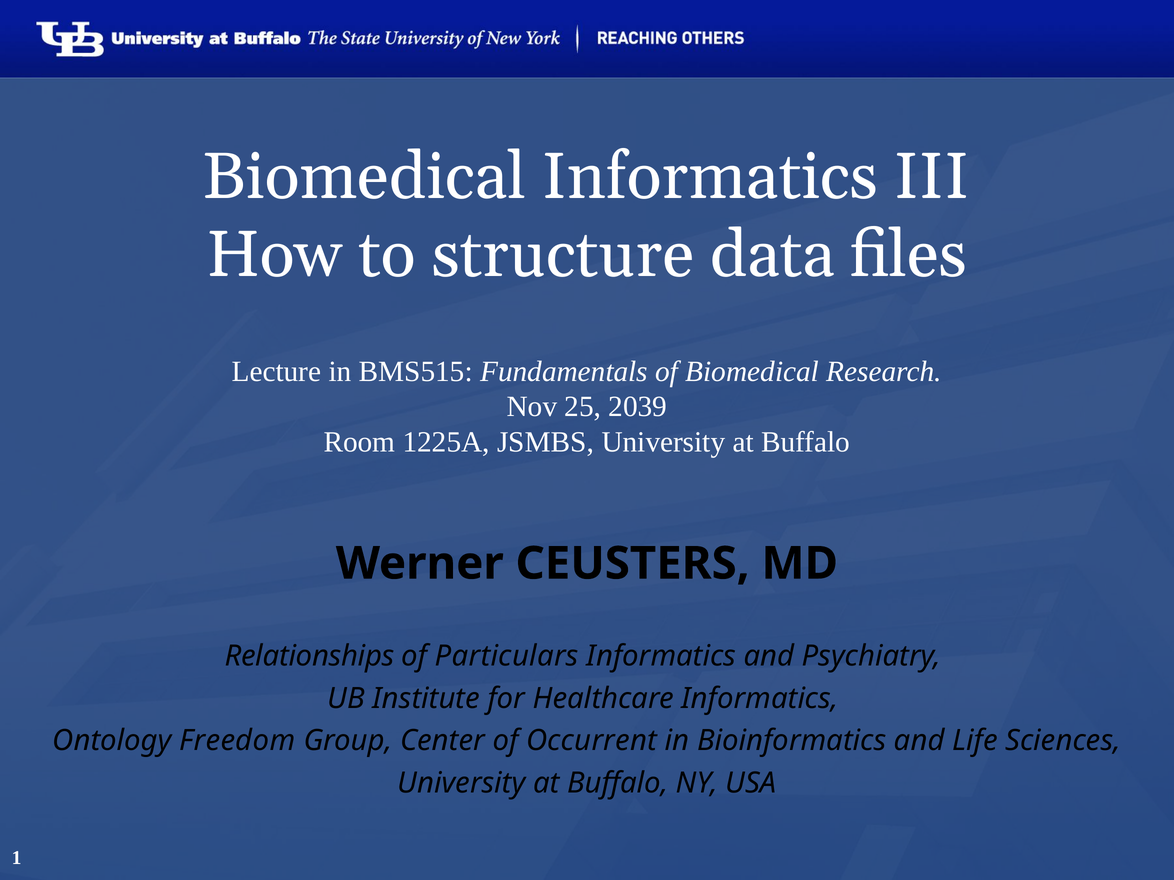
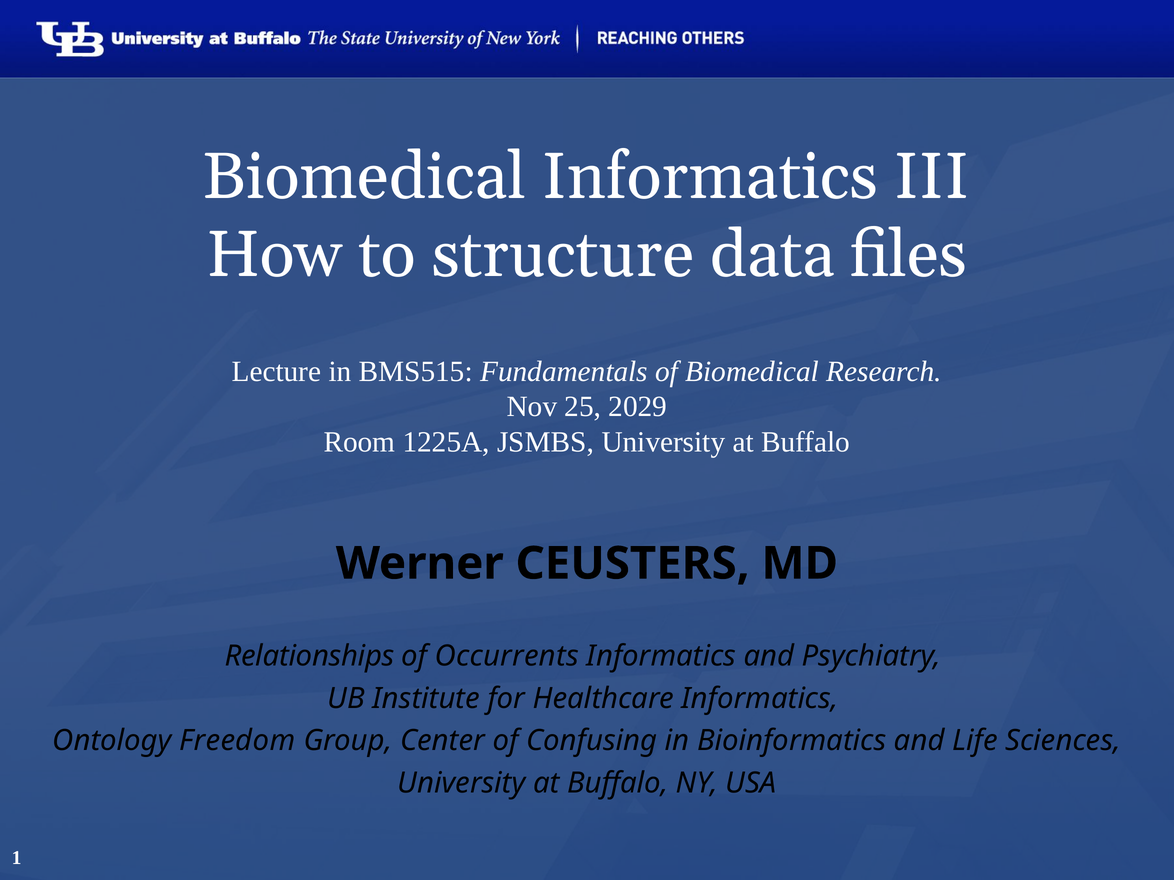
2039: 2039 -> 2029 (638, 407)
Particulars: Particulars -> Occurrents (507, 657)
Occurrent: Occurrent -> Confusing (592, 741)
